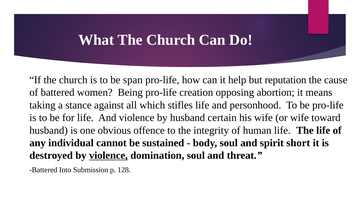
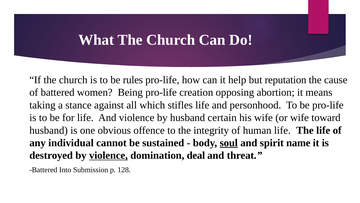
span: span -> rules (133, 80)
soul underline: none -> present (229, 143)
short: short -> name (298, 143)
domination soul: soul -> deal (196, 155)
